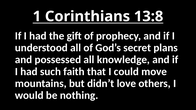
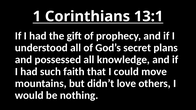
13:8: 13:8 -> 13:1 (149, 16)
